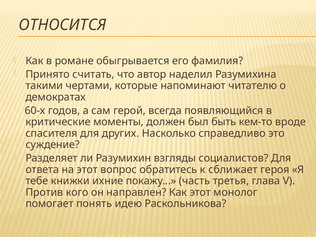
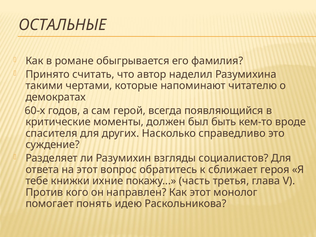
ОТНОСИТСЯ: ОТНОСИТСЯ -> ОСТАЛЬНЫЕ (62, 25)
